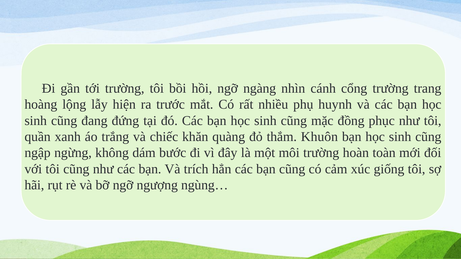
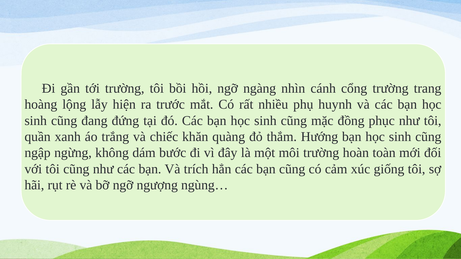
Khuôn: Khuôn -> Hướng (319, 137)
